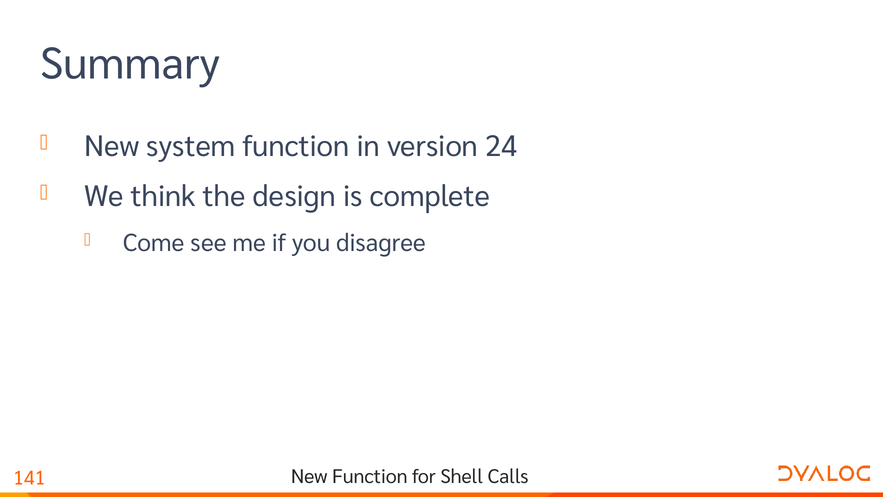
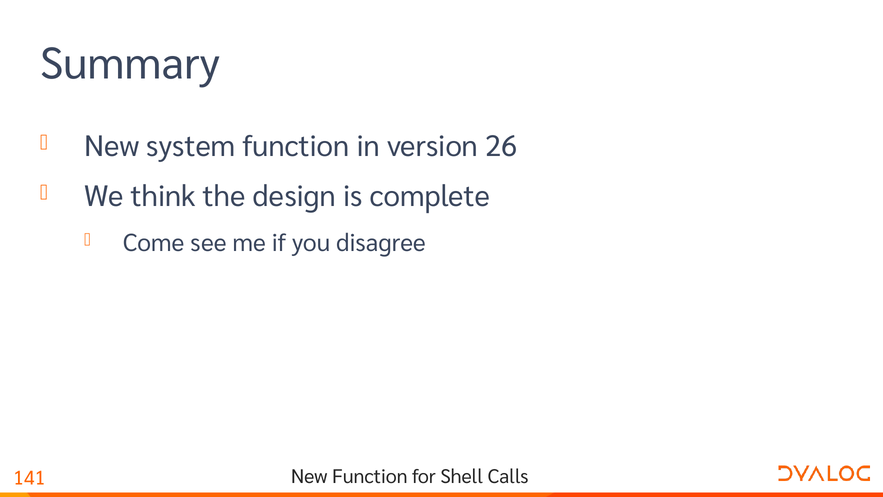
24: 24 -> 26 (501, 146)
